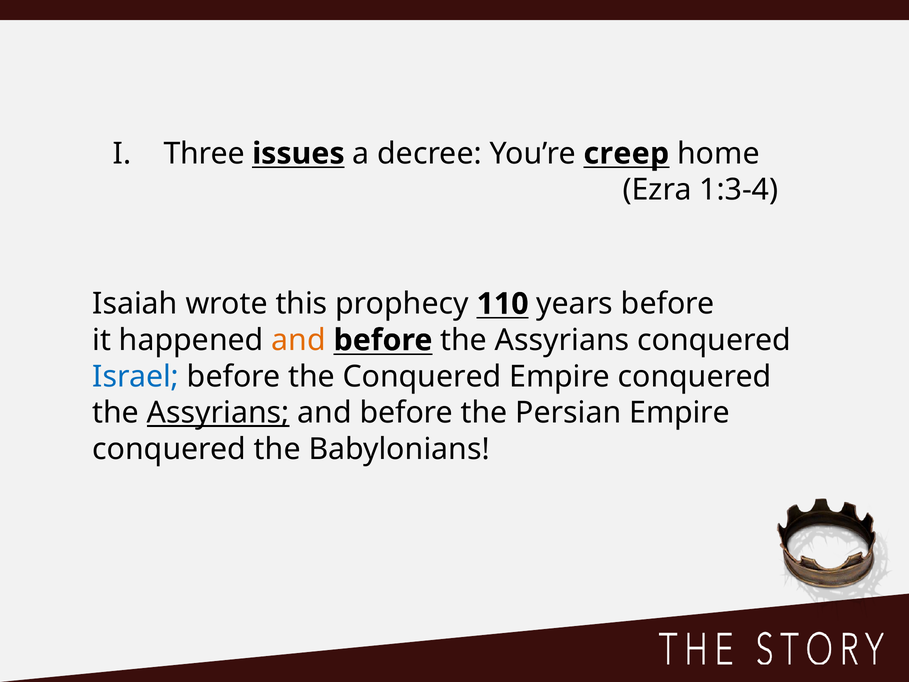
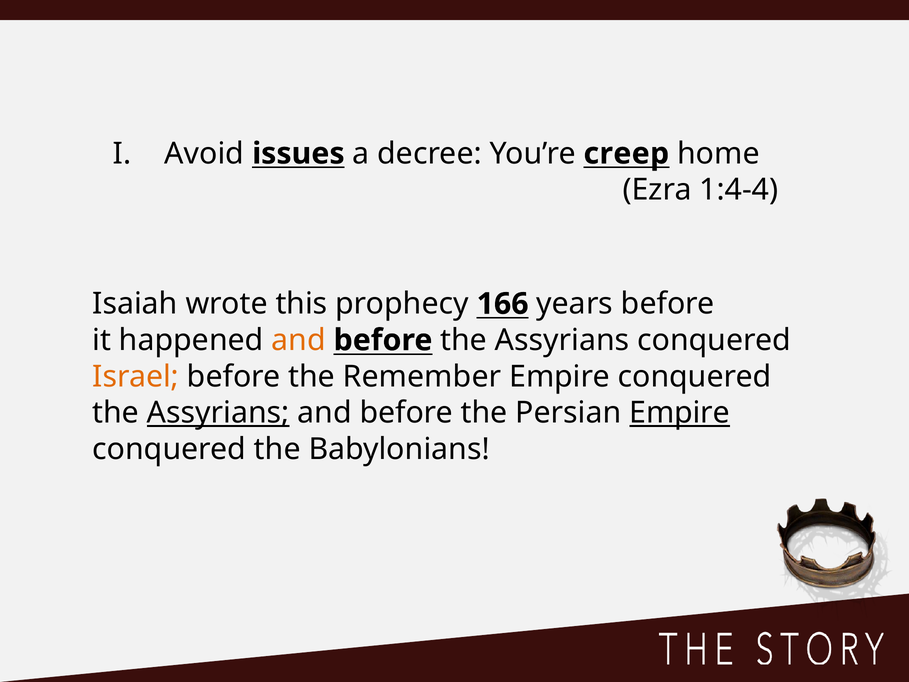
Three: Three -> Avoid (204, 154)
1:3-4: 1:3-4 -> 1:4-4 (739, 190)
110: 110 -> 166 (503, 304)
Israel colour: blue -> orange (136, 376)
the Conquered: Conquered -> Remember (422, 376)
Empire underline: none -> present (680, 413)
